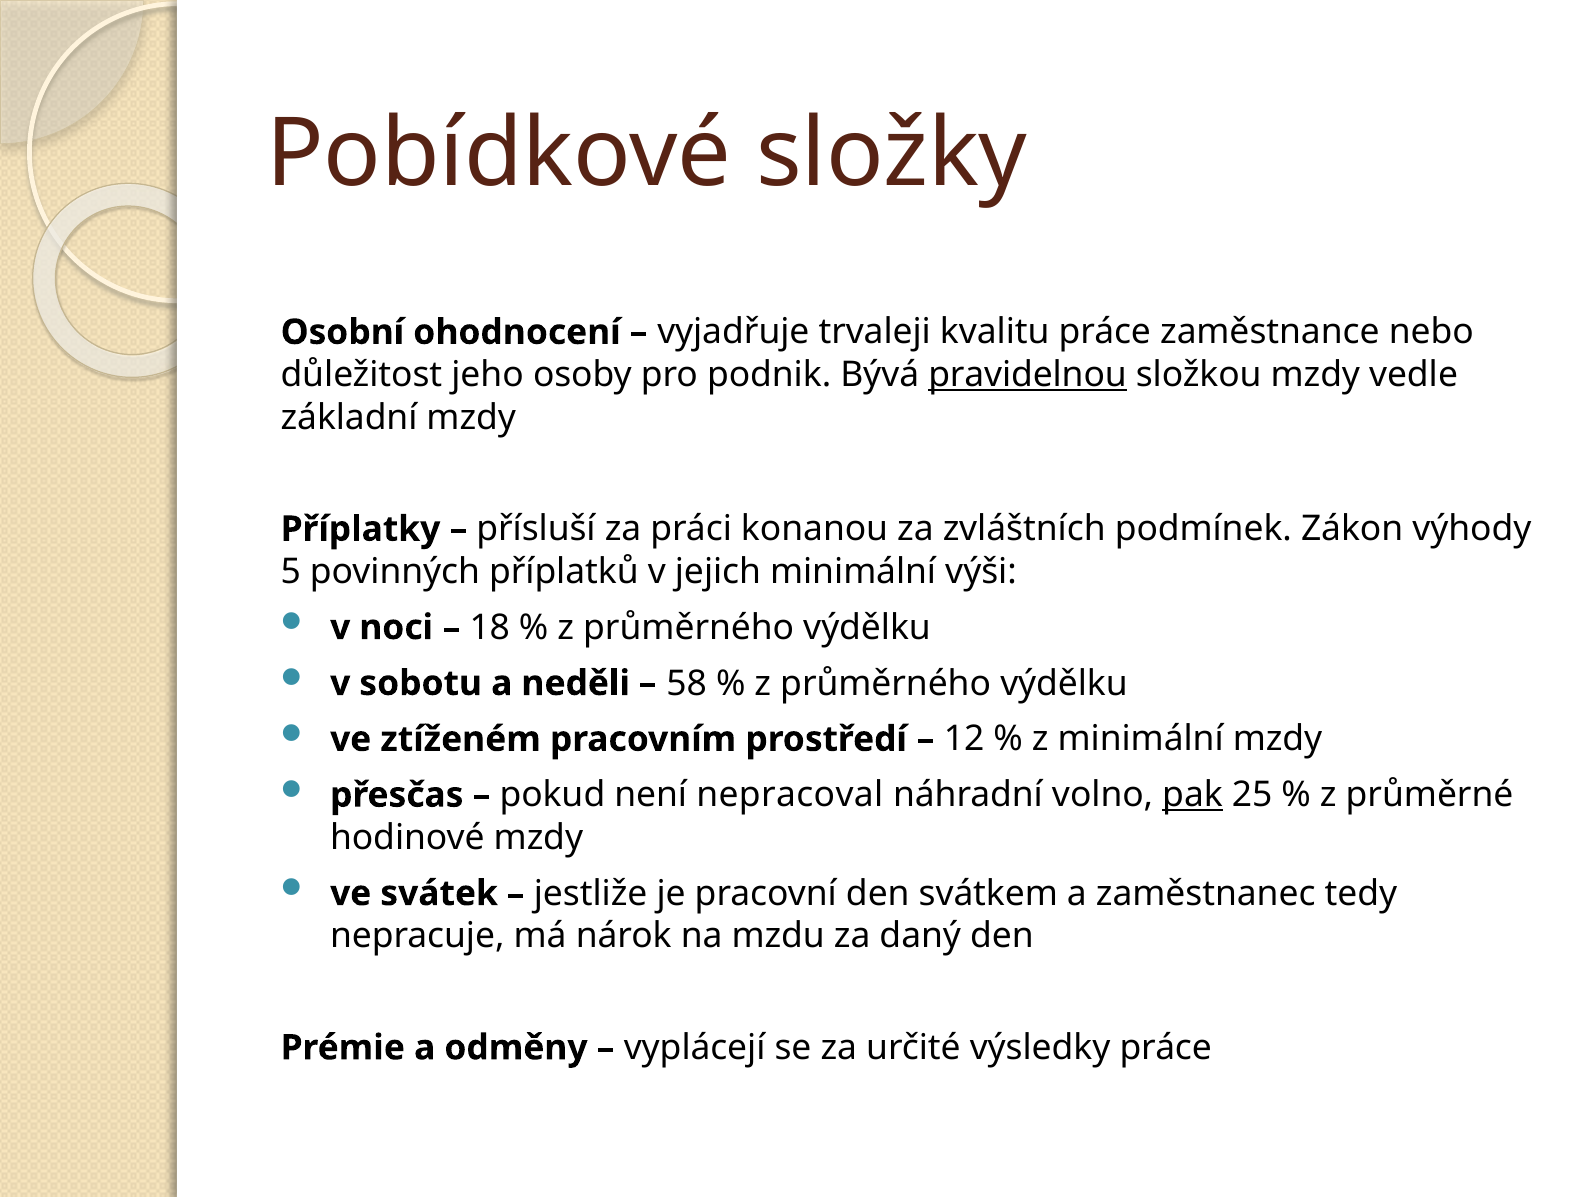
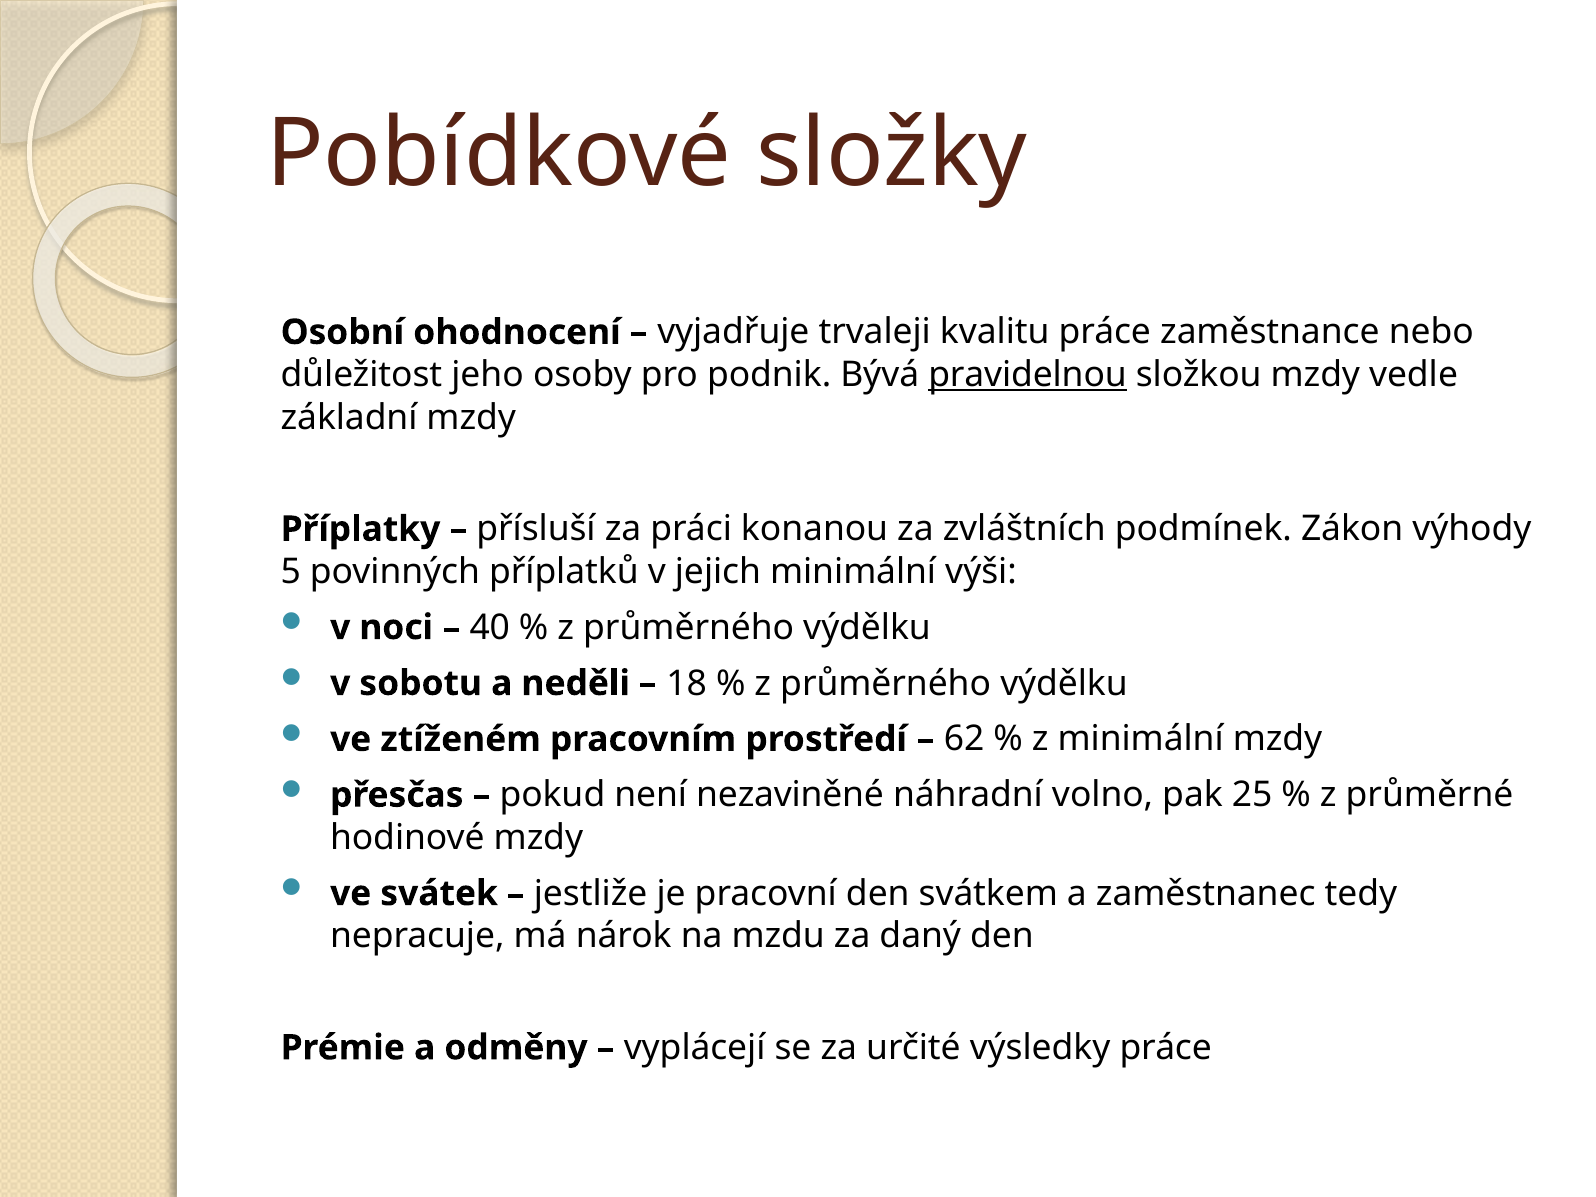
18: 18 -> 40 (490, 627)
58: 58 -> 18 (687, 683)
12: 12 -> 62 (964, 739)
nepracoval: nepracoval -> nezaviněné (790, 795)
pak underline: present -> none (1193, 795)
